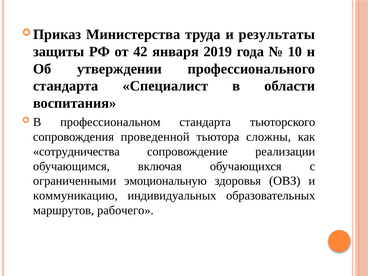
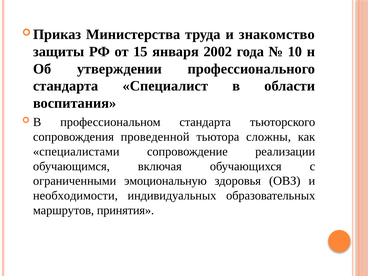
результаты: результаты -> знакомство (277, 34)
42: 42 -> 15 (140, 52)
2019: 2019 -> 2002 (218, 52)
сотрудничества: сотрудничества -> специалистами (76, 151)
коммуникацию: коммуникацию -> необходимости (75, 196)
рабочего: рабочего -> принятия (125, 210)
